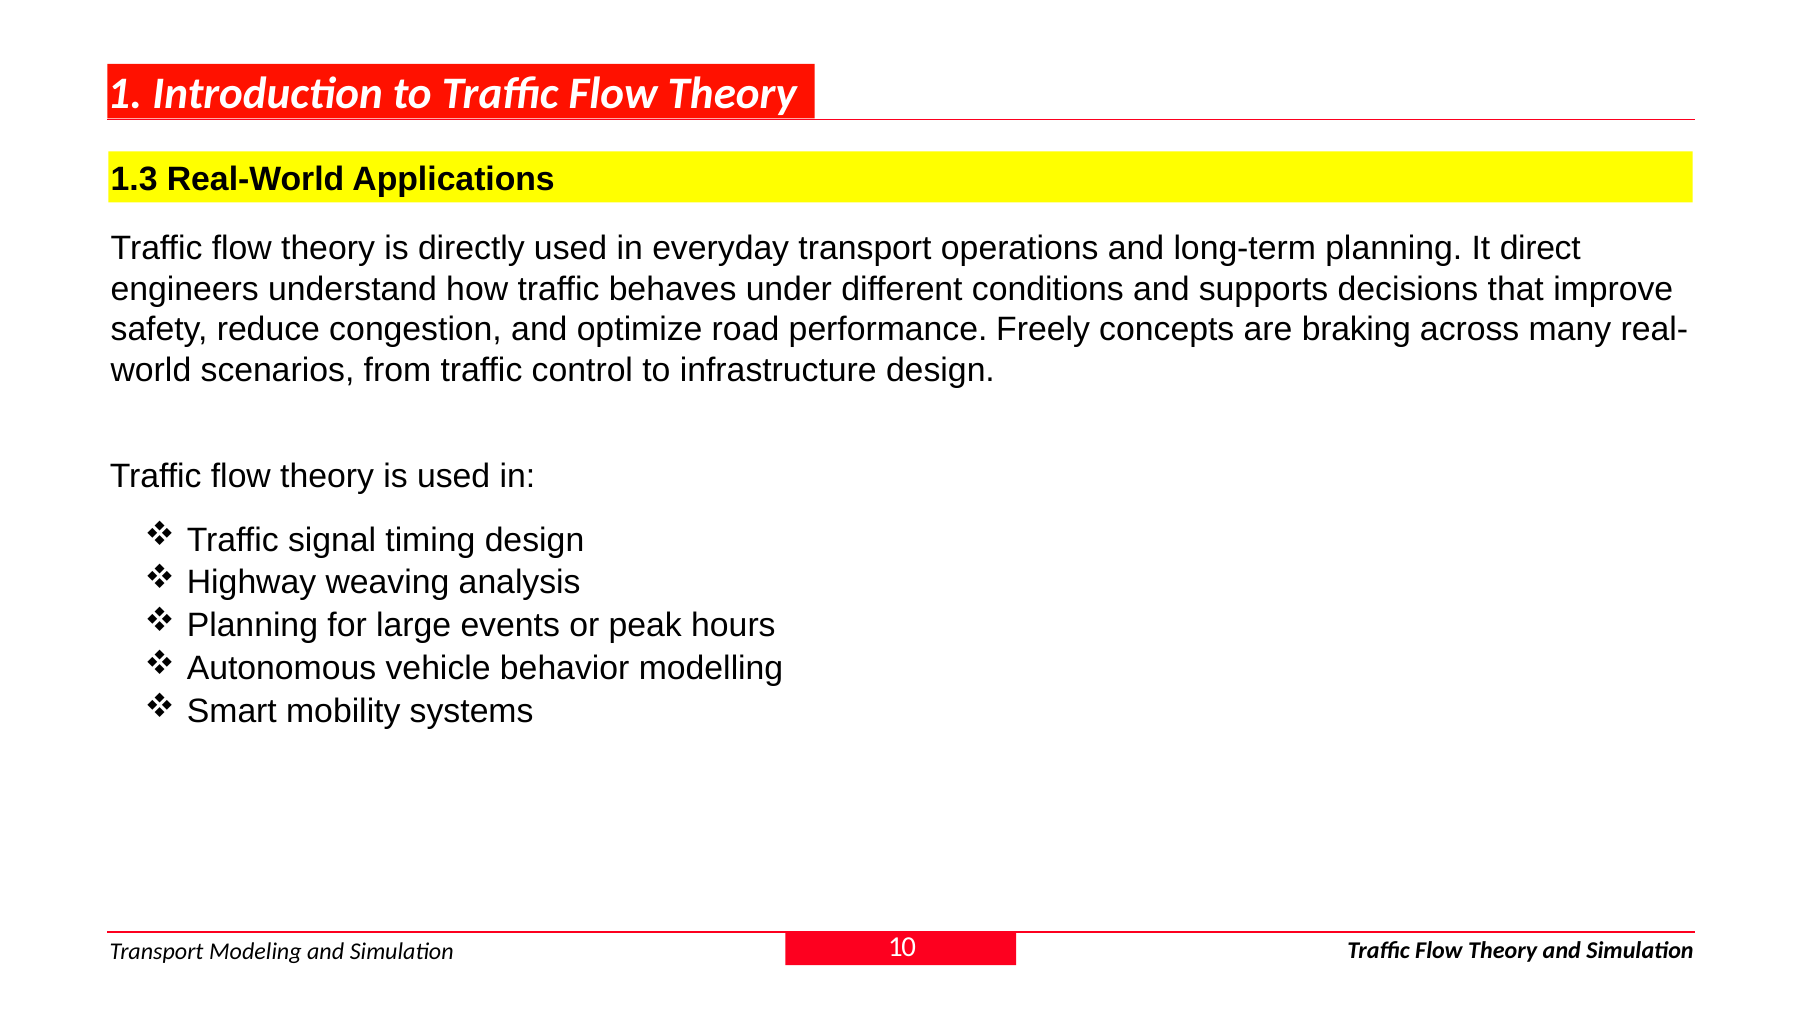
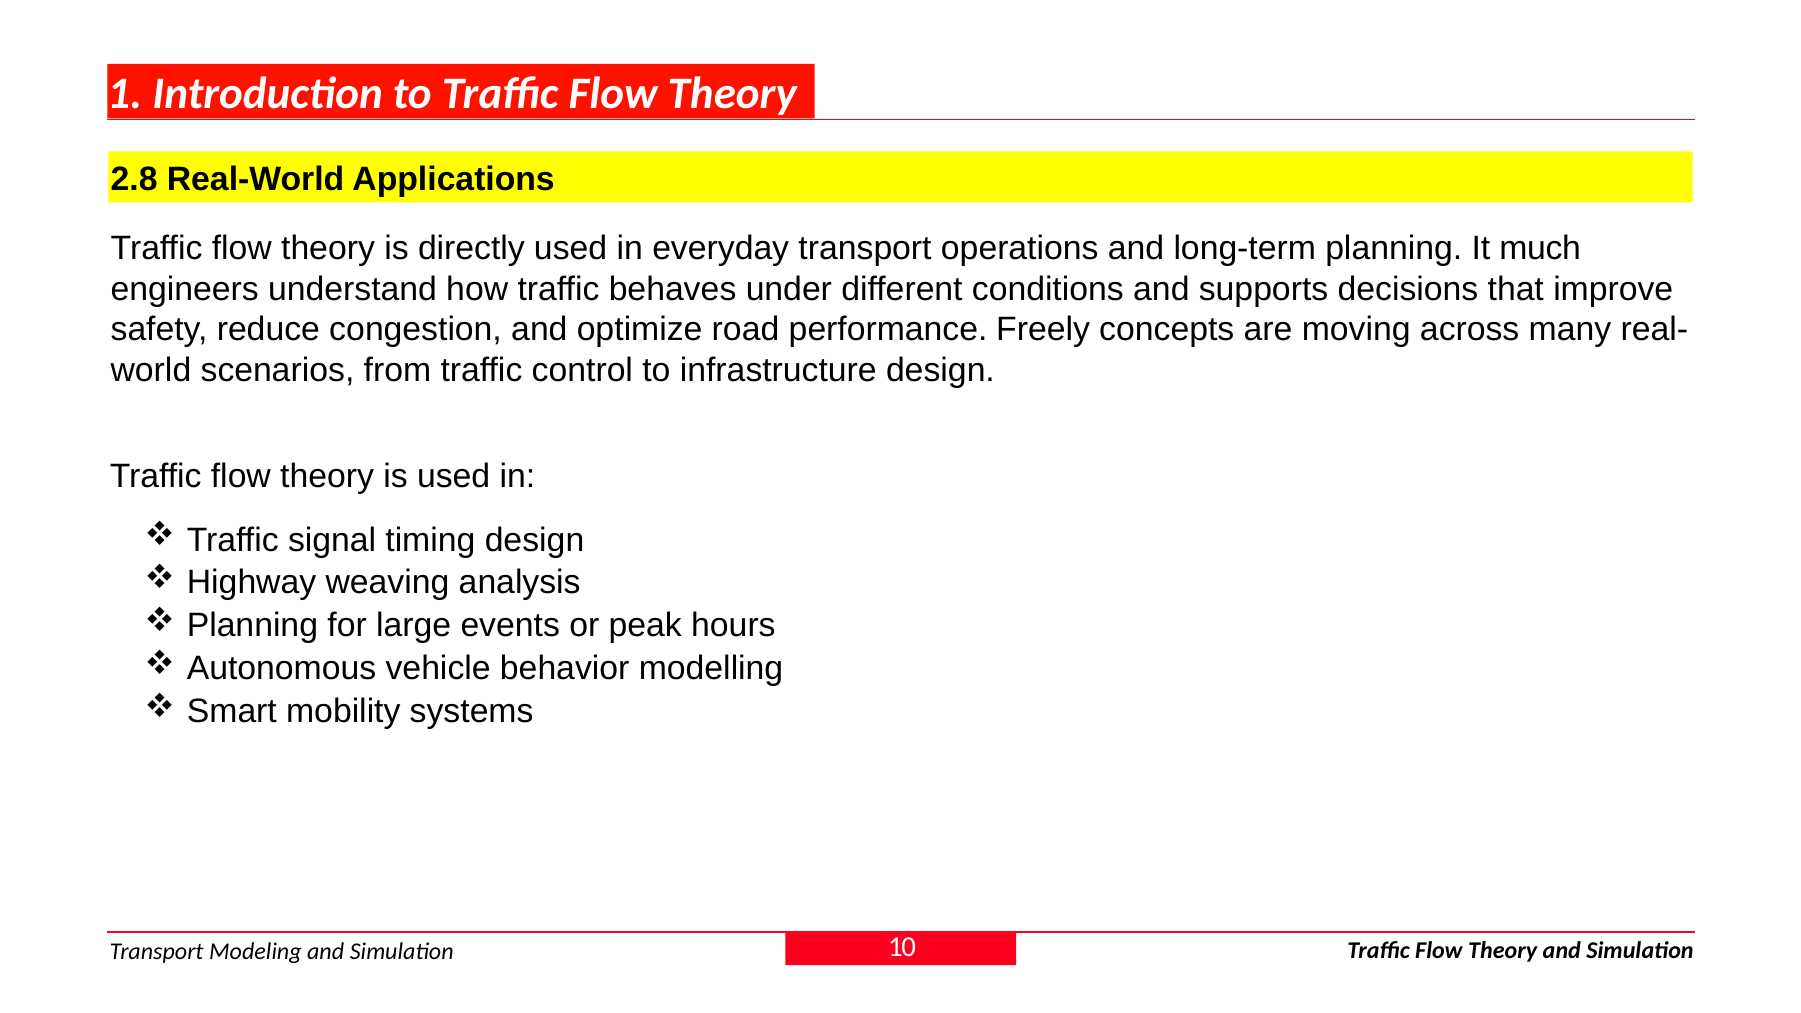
1.3: 1.3 -> 2.8 (134, 179)
direct: direct -> much (1540, 249)
braking: braking -> moving (1356, 330)
